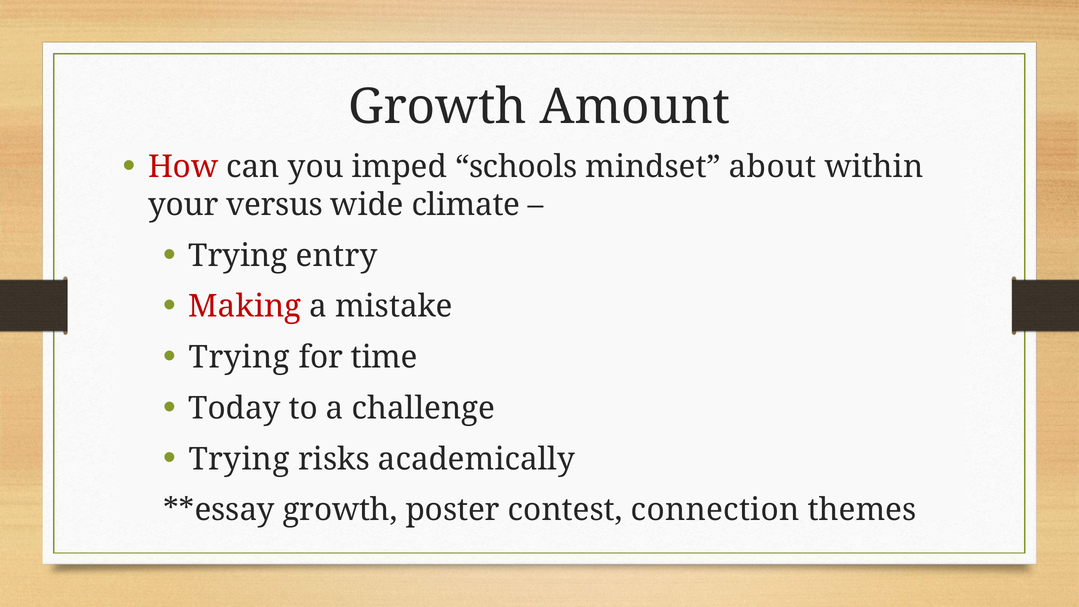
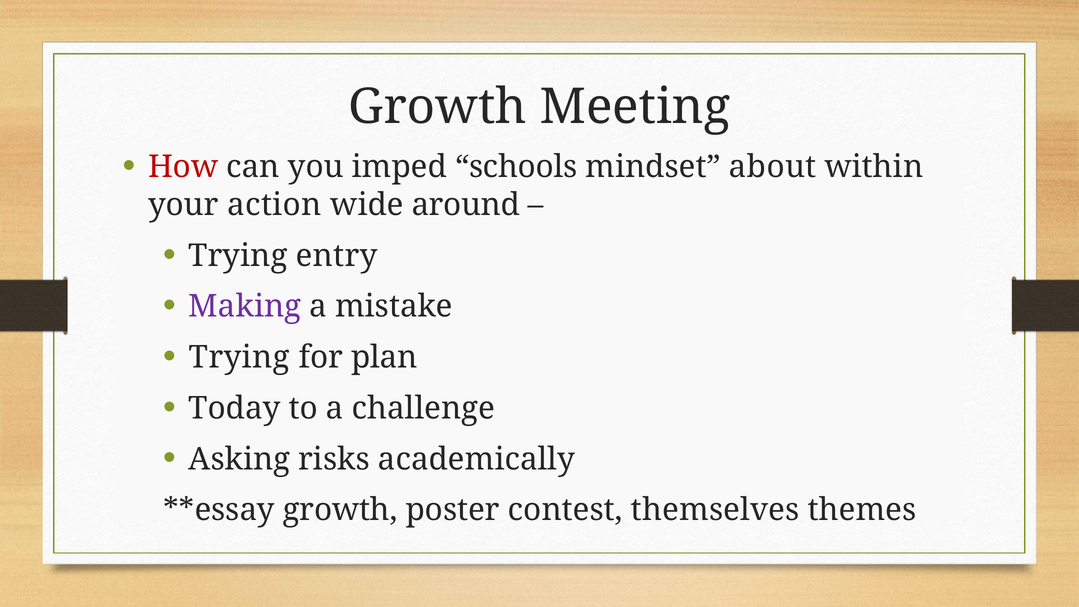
Amount: Amount -> Meeting (635, 107)
versus: versus -> action (274, 205)
climate: climate -> around (466, 205)
Making colour: red -> purple (245, 307)
time: time -> plan (384, 357)
Trying: Trying -> Asking (239, 459)
connection: connection -> themselves (715, 510)
